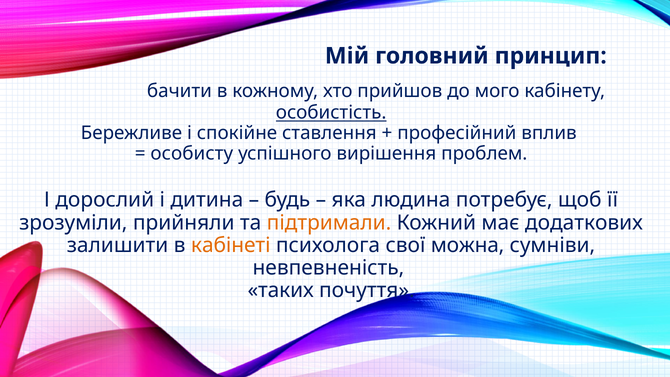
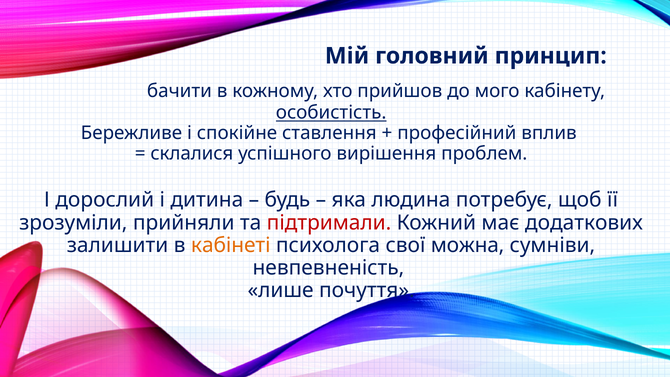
особисту: особисту -> склалися (192, 153)
підтримали colour: orange -> red (329, 223)
таких: таких -> лише (281, 290)
